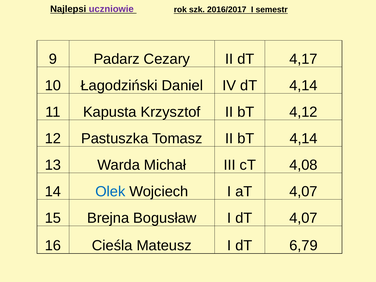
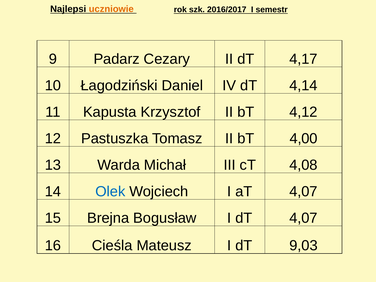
uczniowie colour: purple -> orange (111, 9)
bT 4,14: 4,14 -> 4,00 (304, 138)
6,79: 6,79 -> 9,03 (303, 246)
